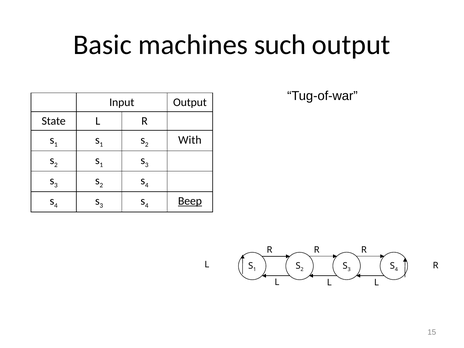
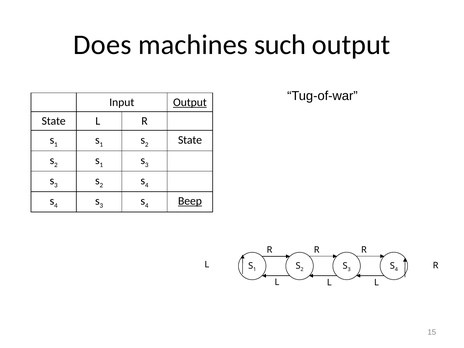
Basic: Basic -> Does (102, 45)
Output underline: none -> present (190, 102)
With: With -> State (190, 140)
